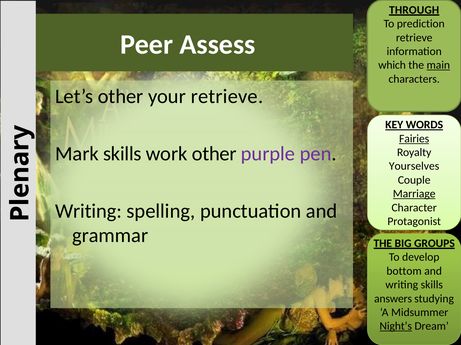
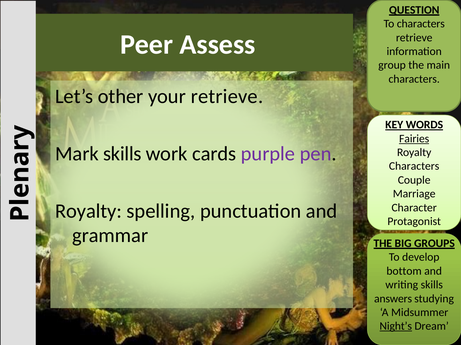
THROUGH: THROUGH -> QUESTION (414, 10)
To prediction: prediction -> characters (421, 24)
which: which -> group (392, 65)
main underline: present -> none (438, 65)
work other: other -> cards (214, 154)
Yourselves: Yourselves -> Characters (414, 167)
Marriage underline: present -> none (414, 194)
Writing: Writing -> Royalty (89, 211)
